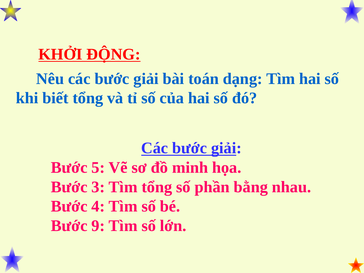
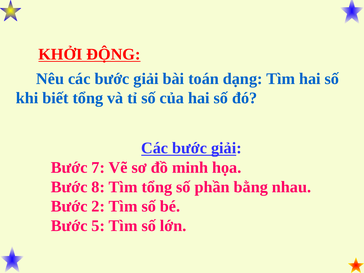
5: 5 -> 7 (98, 168)
3: 3 -> 8 (98, 187)
4: 4 -> 2 (98, 206)
9: 9 -> 5 (98, 226)
